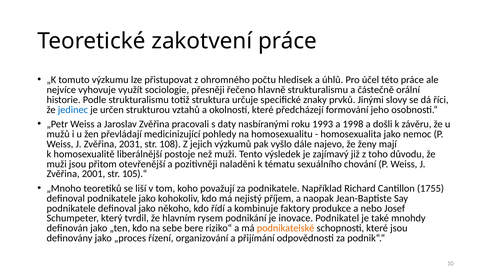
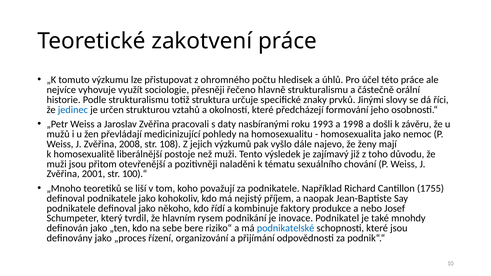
2031: 2031 -> 2008 (131, 144)
105).“: 105).“ -> 100).“ (135, 174)
podnikatelské colour: orange -> blue (286, 228)
